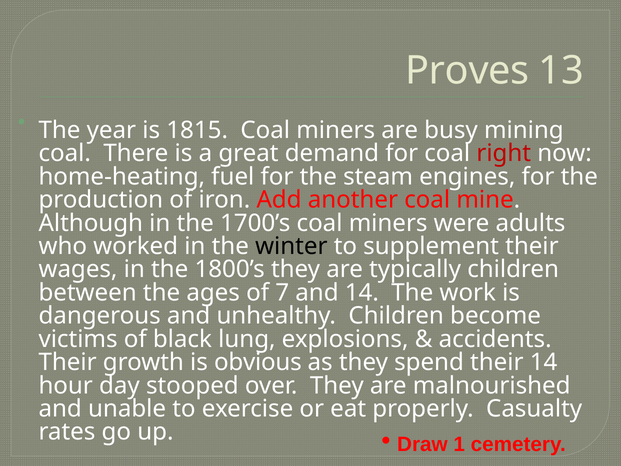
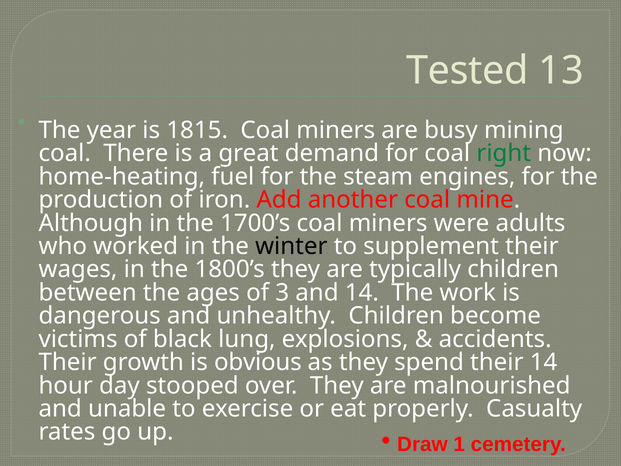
Proves: Proves -> Tested (467, 71)
right colour: red -> green (504, 153)
7: 7 -> 3 (282, 293)
